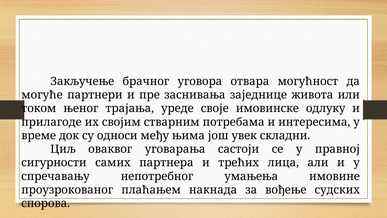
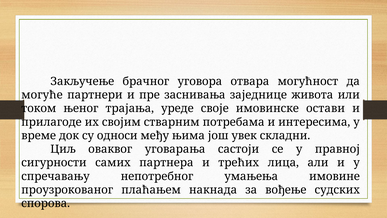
одлуку: одлуку -> остави (326, 108)
